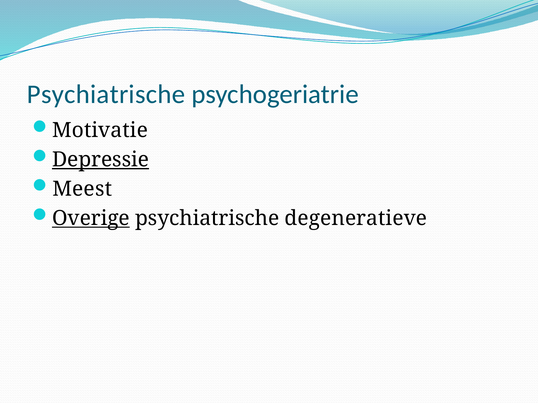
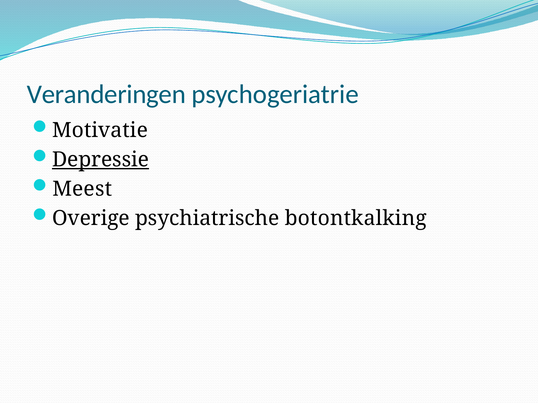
Psychiatrische: Psychiatrische -> Veranderingen (106, 94)
Overige underline: present -> none (91, 218)
degeneratieve: degeneratieve -> botontkalking (356, 218)
